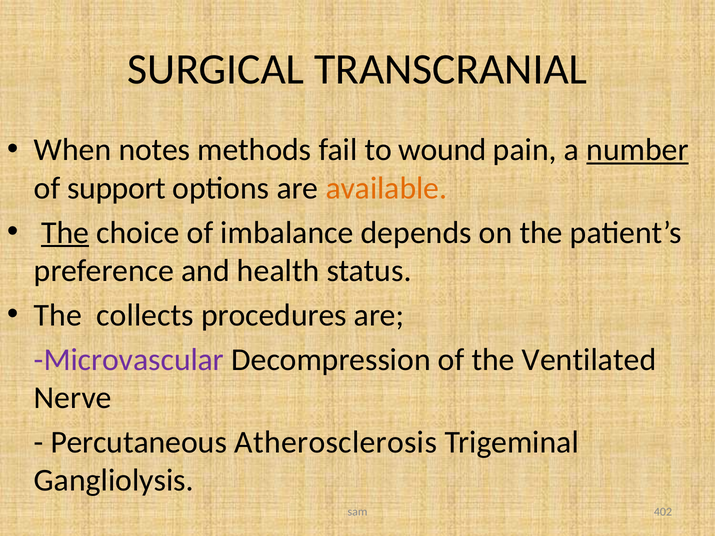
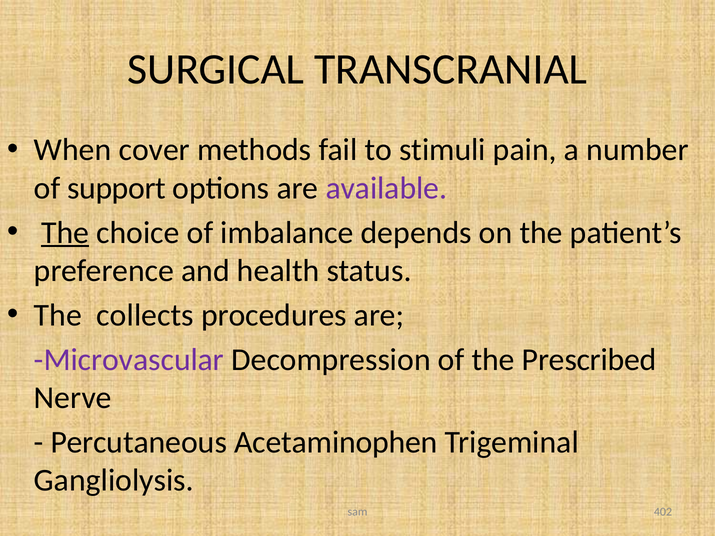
notes: notes -> cover (154, 150)
wound: wound -> stimuli (442, 150)
number underline: present -> none (638, 150)
available colour: orange -> purple (386, 188)
Ventilated: Ventilated -> Prescribed (589, 360)
Atherosclerosis: Atherosclerosis -> Acetaminophen (336, 442)
